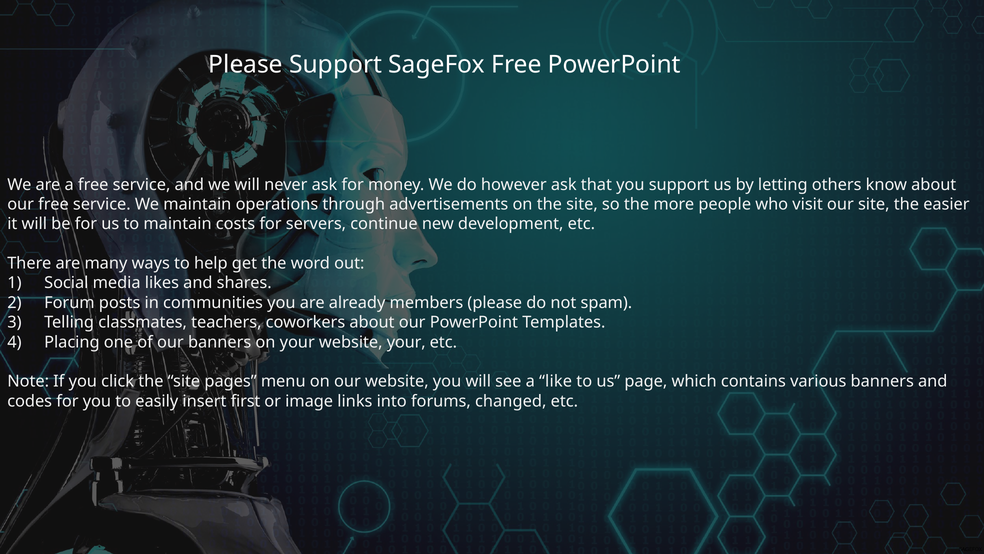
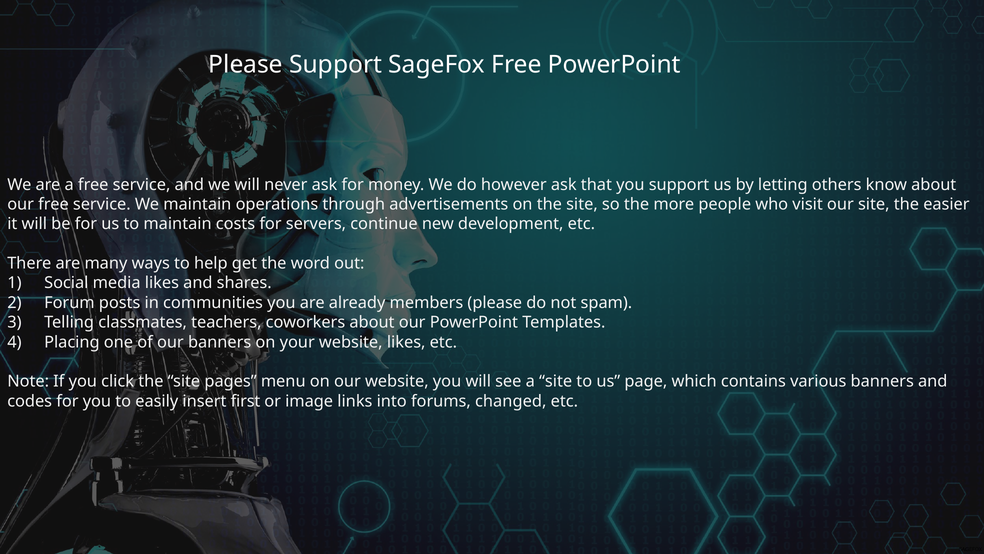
website your: your -> likes (406, 342)
a like: like -> site (556, 381)
